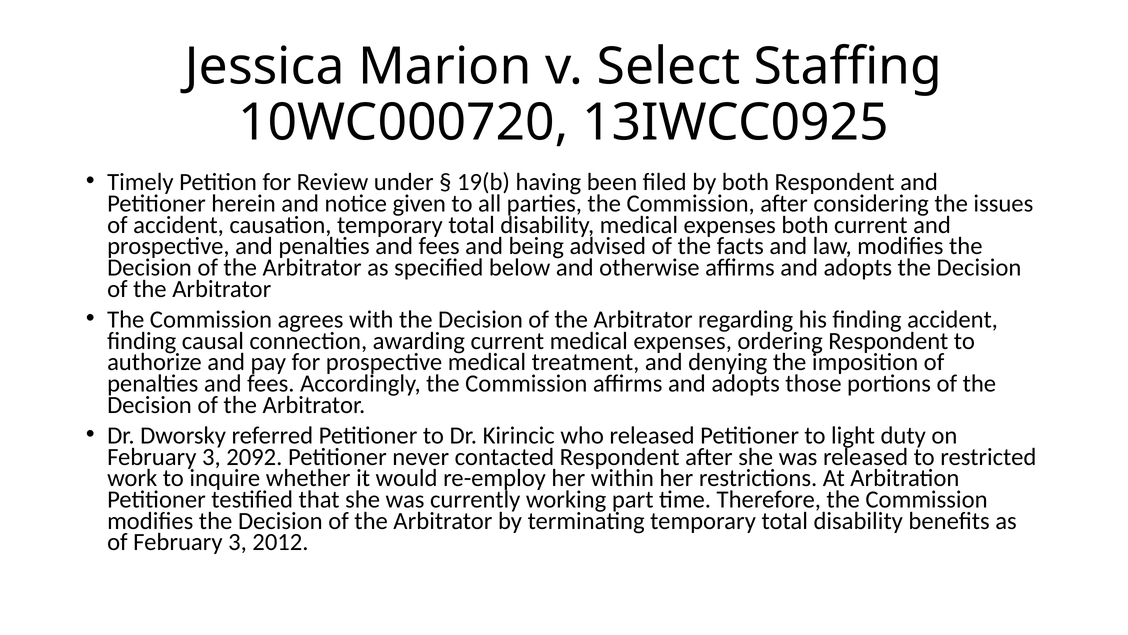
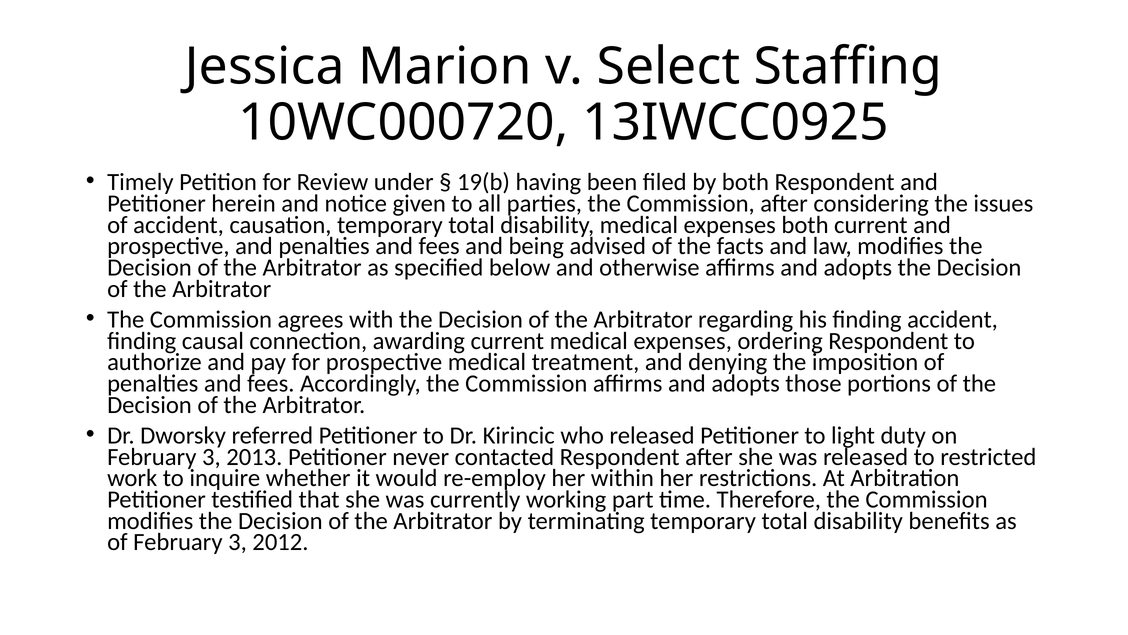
2092: 2092 -> 2013 (254, 457)
